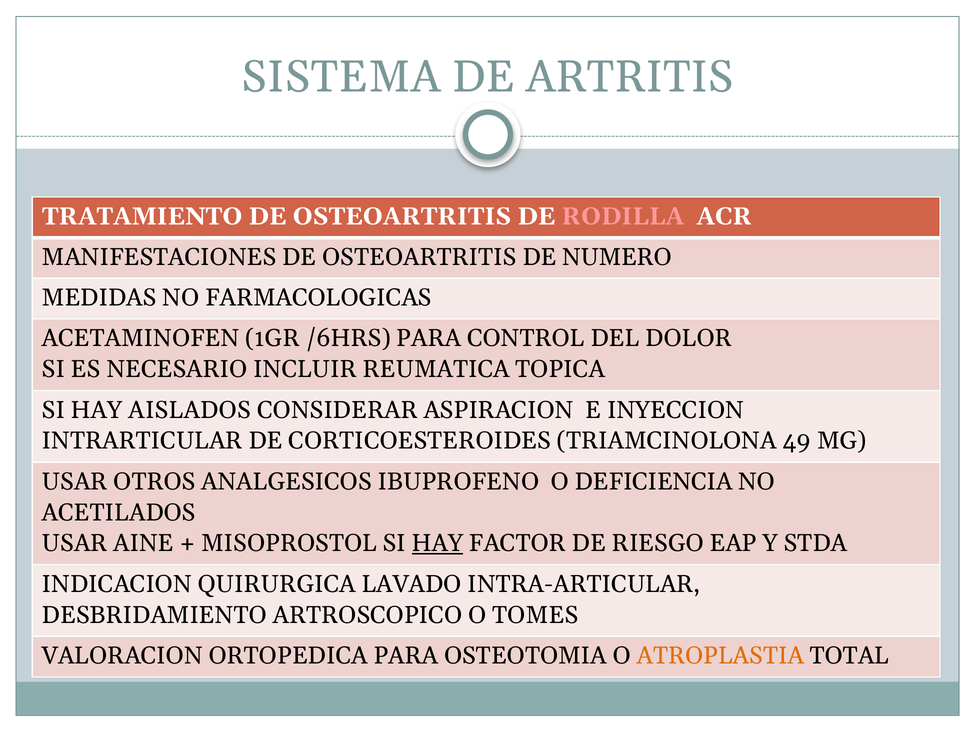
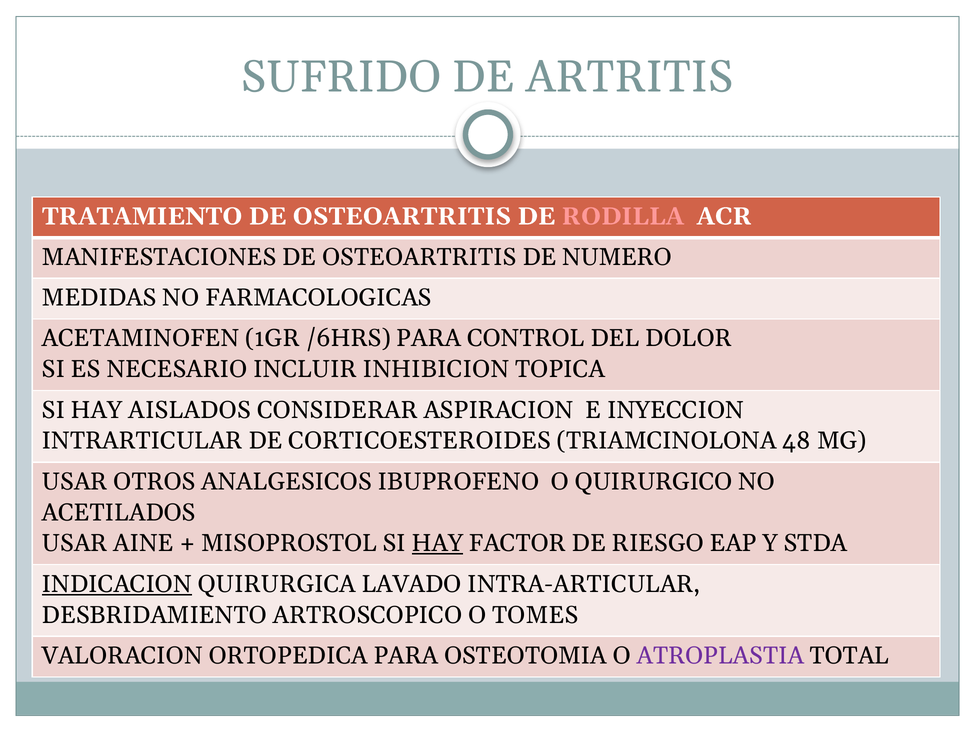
SISTEMA: SISTEMA -> SUFRIDO (342, 77)
REUMATICA: REUMATICA -> INHIBICION (436, 369)
49: 49 -> 48 (797, 441)
DEFICIENCIA: DEFICIENCIA -> QUIRURGICO (654, 482)
INDICACION underline: none -> present (117, 584)
ATROPLASTIA colour: orange -> purple (720, 656)
